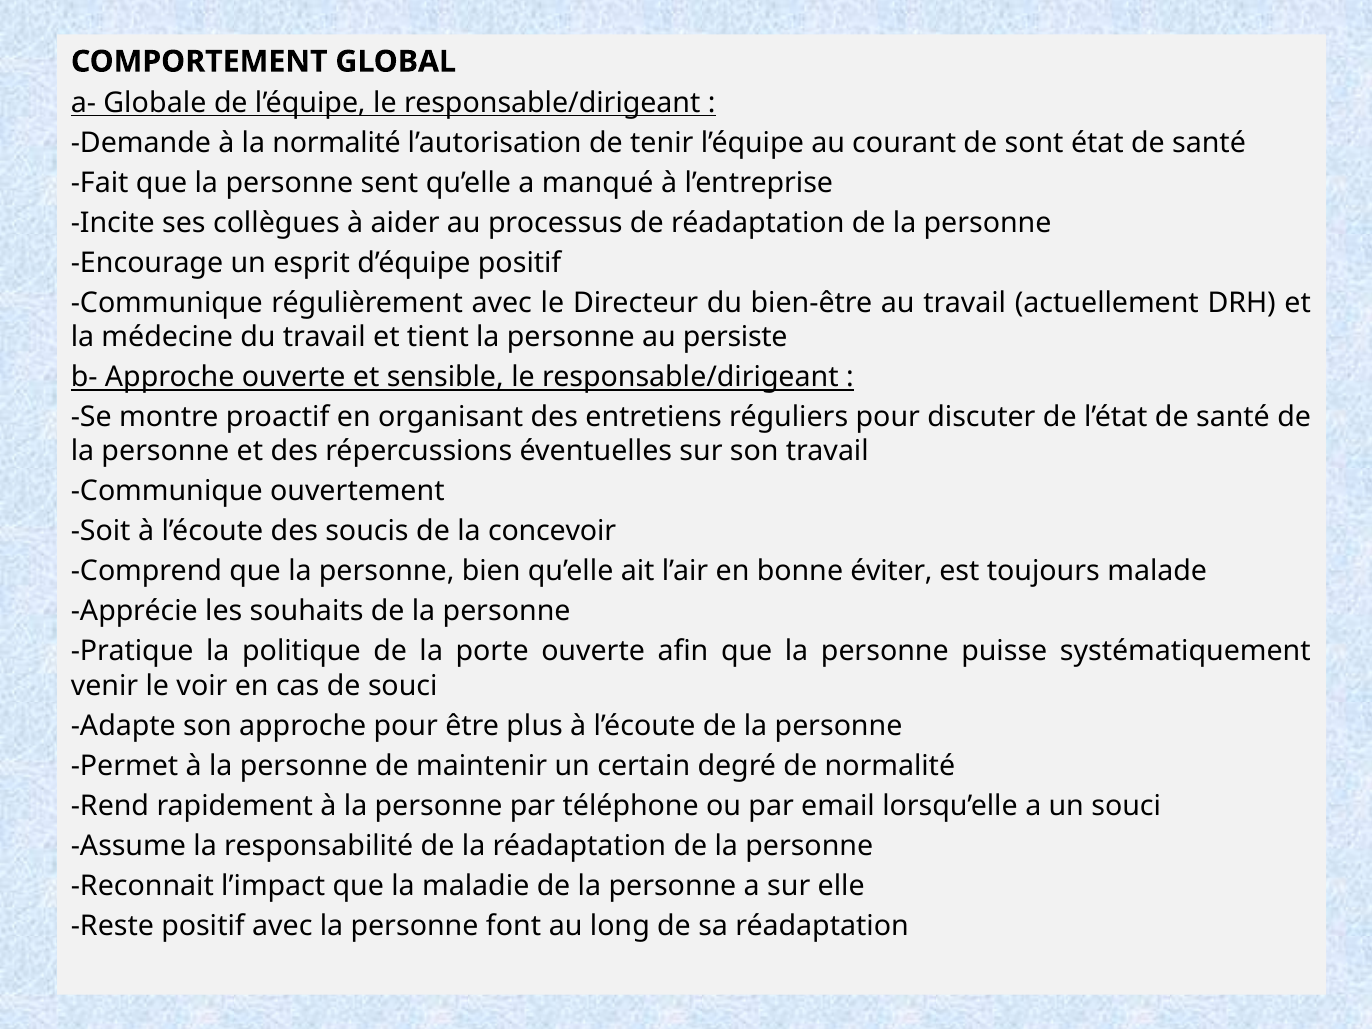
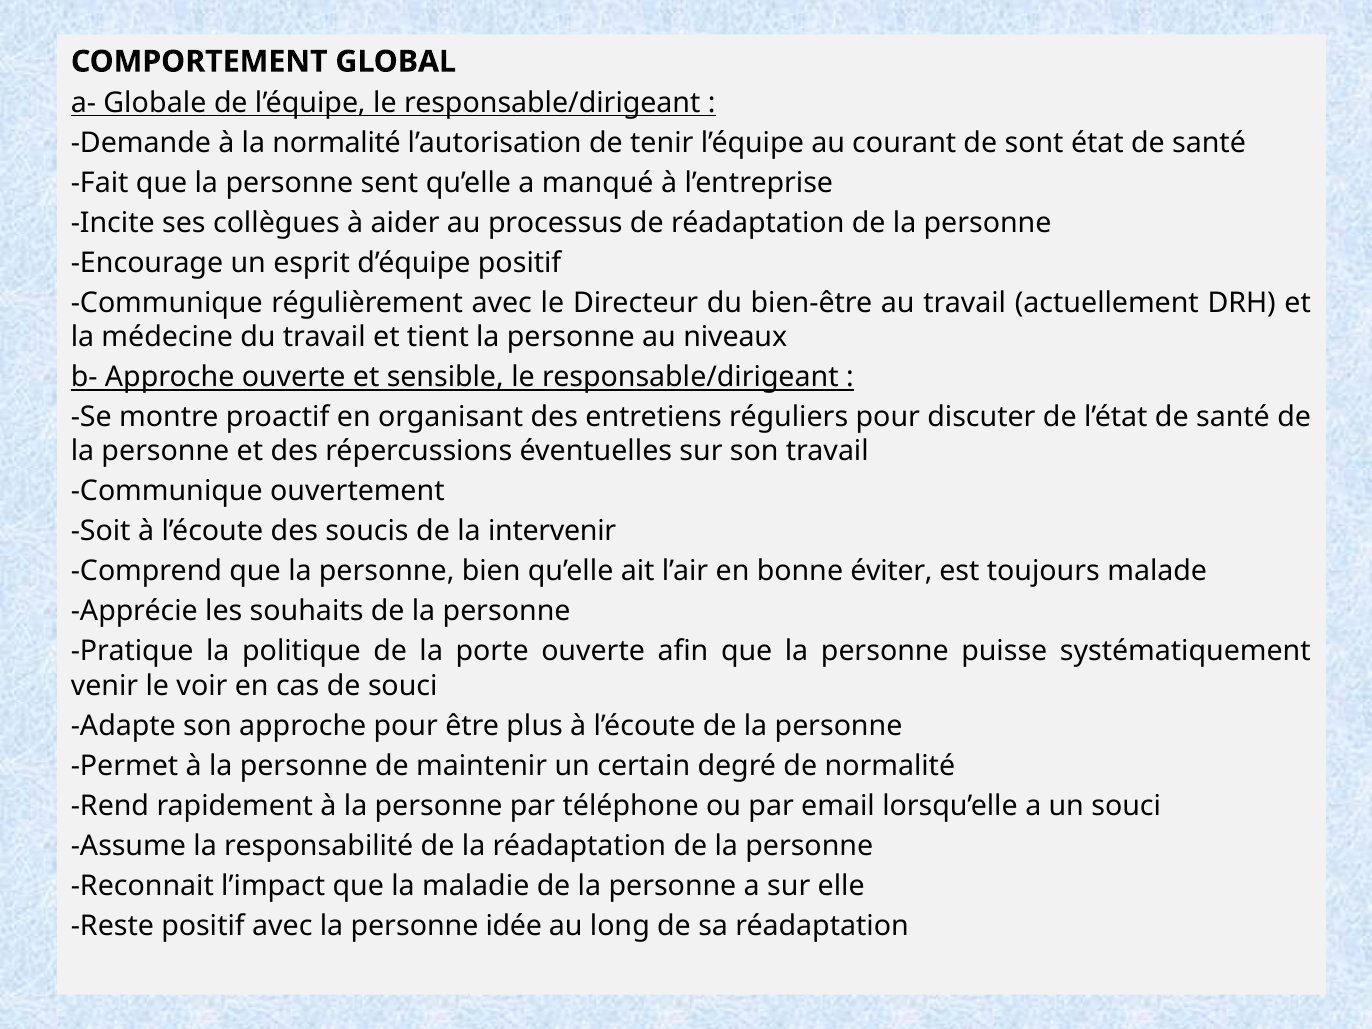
persiste: persiste -> niveaux (735, 337)
concevoir: concevoir -> intervenir (552, 531)
font: font -> idée (514, 926)
